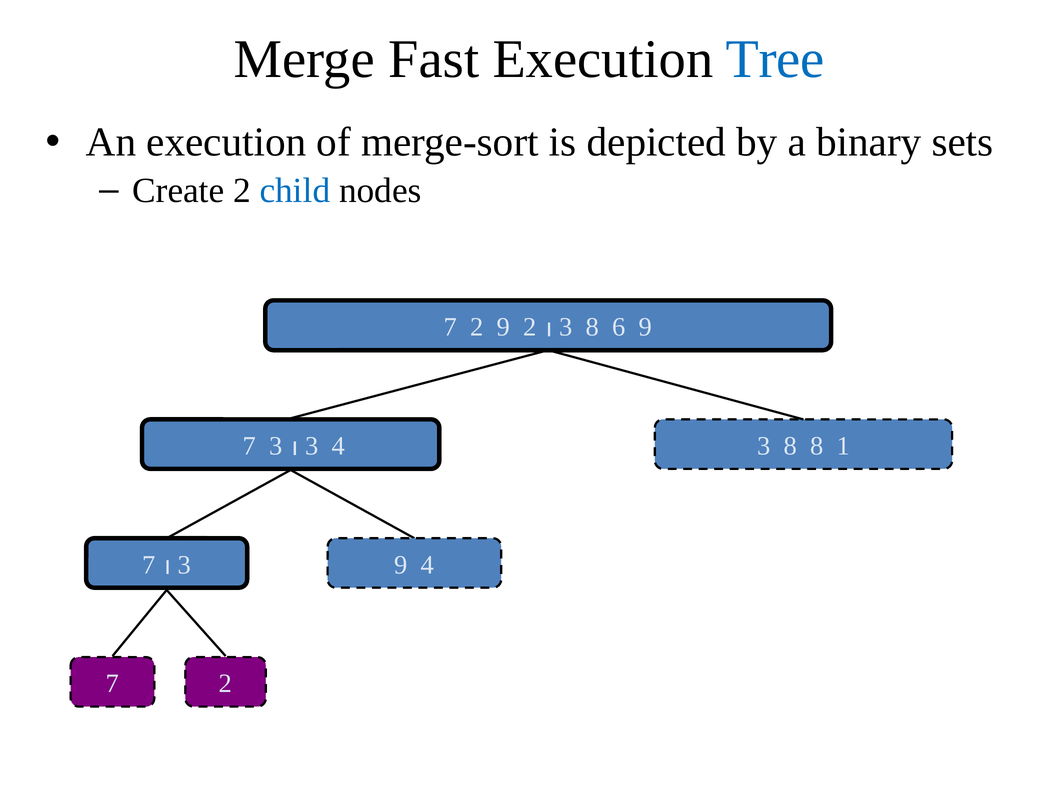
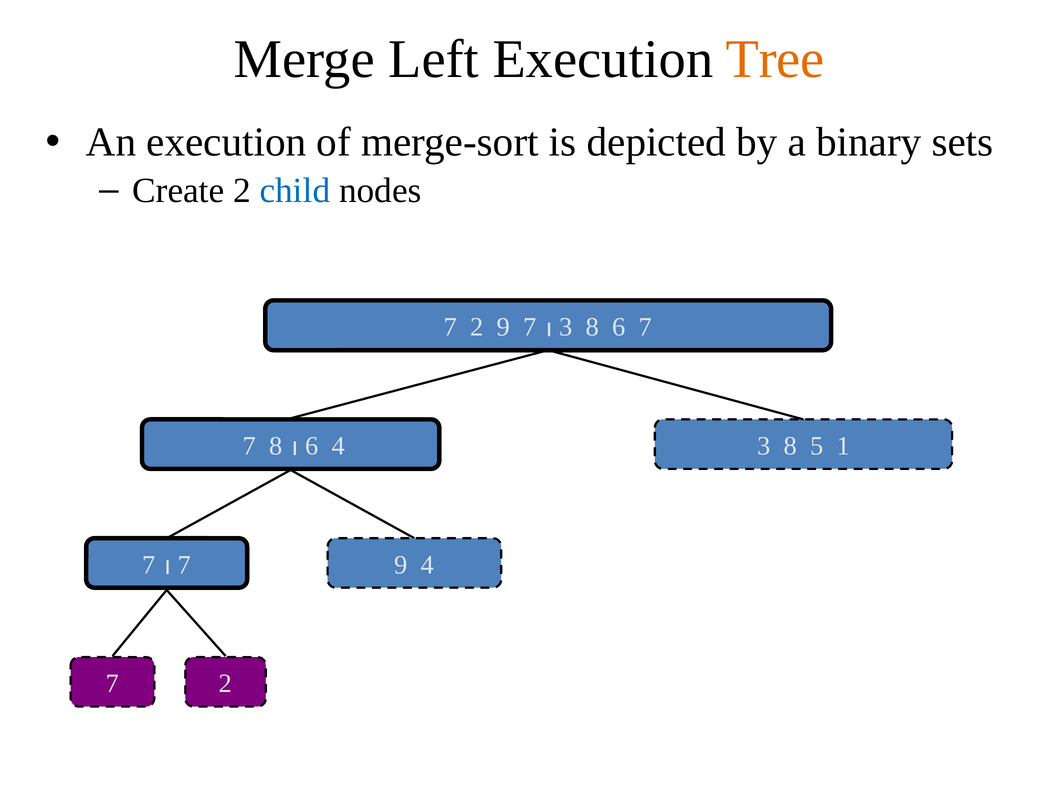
Fast: Fast -> Left (434, 59)
Tree colour: blue -> orange (775, 59)
9 2: 2 -> 7 (530, 327)
6 9: 9 -> 7 (646, 327)
7 3: 3 -> 8 (276, 446)
3: 3 -> 6 (312, 446)
8 8: 8 -> 5 (817, 446)
3: 3 -> 7 (185, 565)
